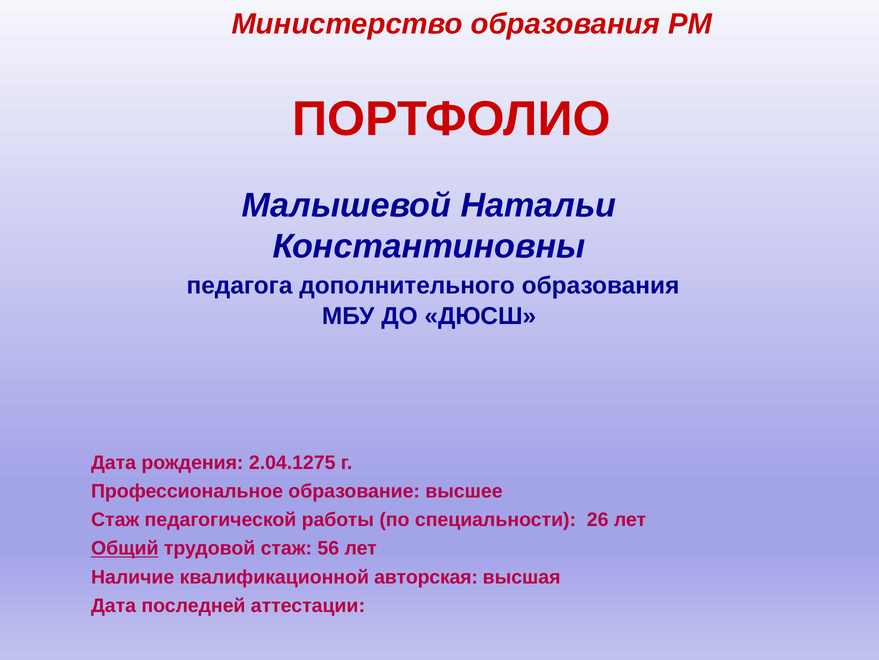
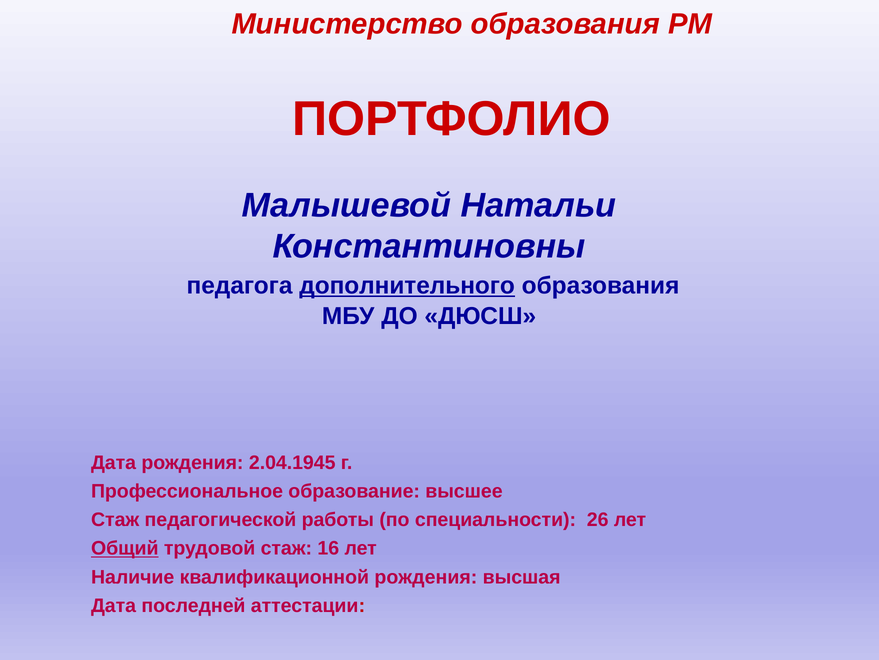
дополнительного underline: none -> present (407, 285)
2.04.1275: 2.04.1275 -> 2.04.1945 (292, 462)
56: 56 -> 16 (328, 548)
квалификационной авторская: авторская -> рождения (426, 576)
